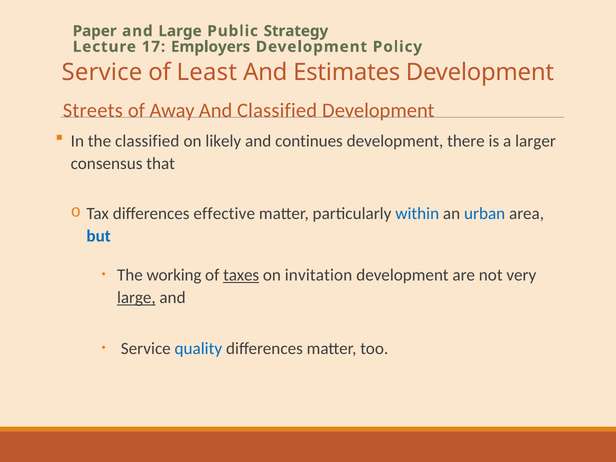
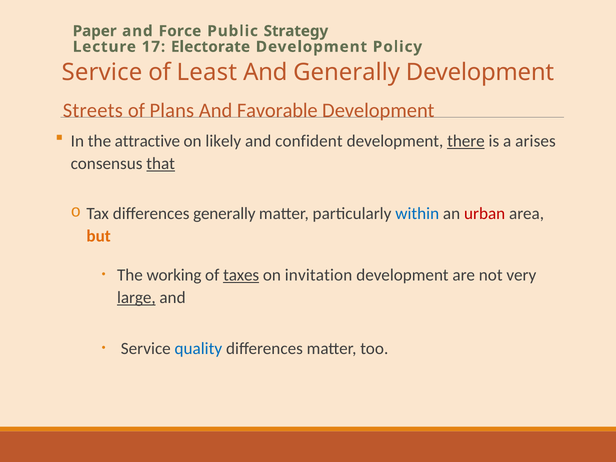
and Large: Large -> Force (180, 31)
Employers: Employers -> Electorate (211, 47)
And Estimates: Estimates -> Generally (347, 72)
Away: Away -> Plans (172, 110)
And Classified: Classified -> Favorable (277, 110)
the classified: classified -> attractive (147, 141)
continues: continues -> confident (309, 141)
there underline: none -> present (466, 141)
larger: larger -> arises (535, 141)
that underline: none -> present (161, 164)
differences effective: effective -> generally (224, 214)
urban colour: blue -> red (485, 214)
but colour: blue -> orange (99, 236)
